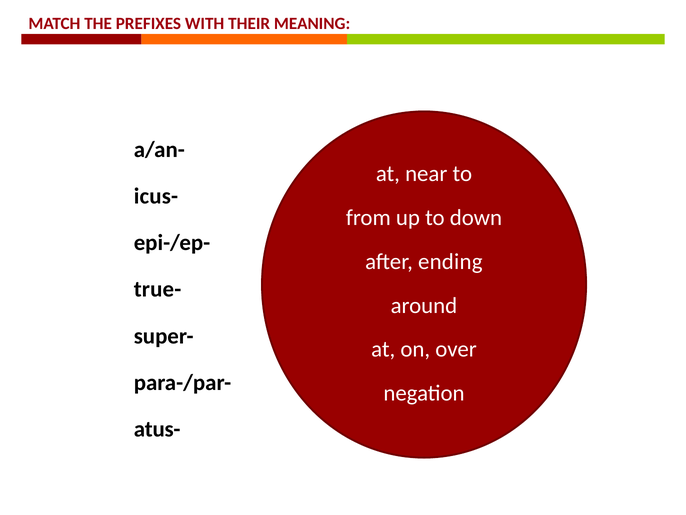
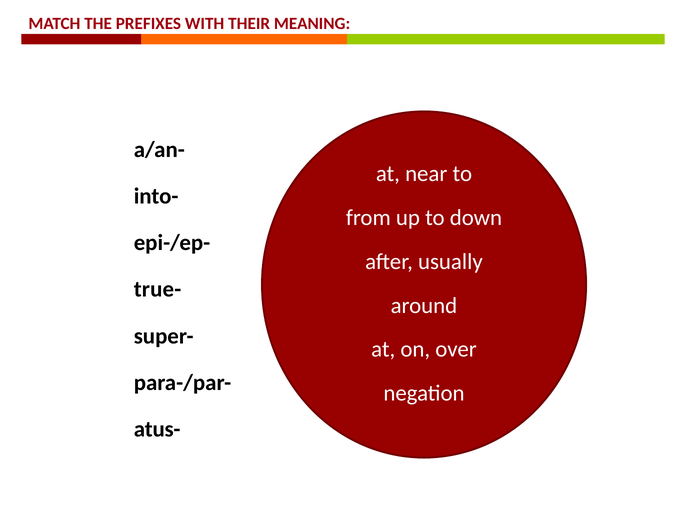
icus-: icus- -> into- (156, 196)
ending: ending -> usually (450, 261)
